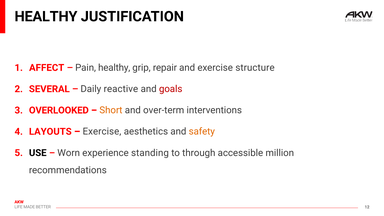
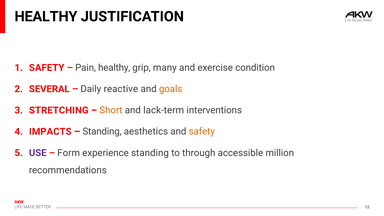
AFFECT: AFFECT -> SAFETY (47, 68)
repair: repair -> many (165, 68)
structure: structure -> condition (255, 68)
goals colour: red -> orange (171, 89)
OVERLOOKED: OVERLOOKED -> STRETCHING (59, 110)
over-term: over-term -> lack-term (164, 110)
LAYOUTS: LAYOUTS -> IMPACTS (50, 132)
Exercise: Exercise -> Standing (102, 132)
USE colour: black -> purple (38, 153)
Worn: Worn -> Form (69, 153)
